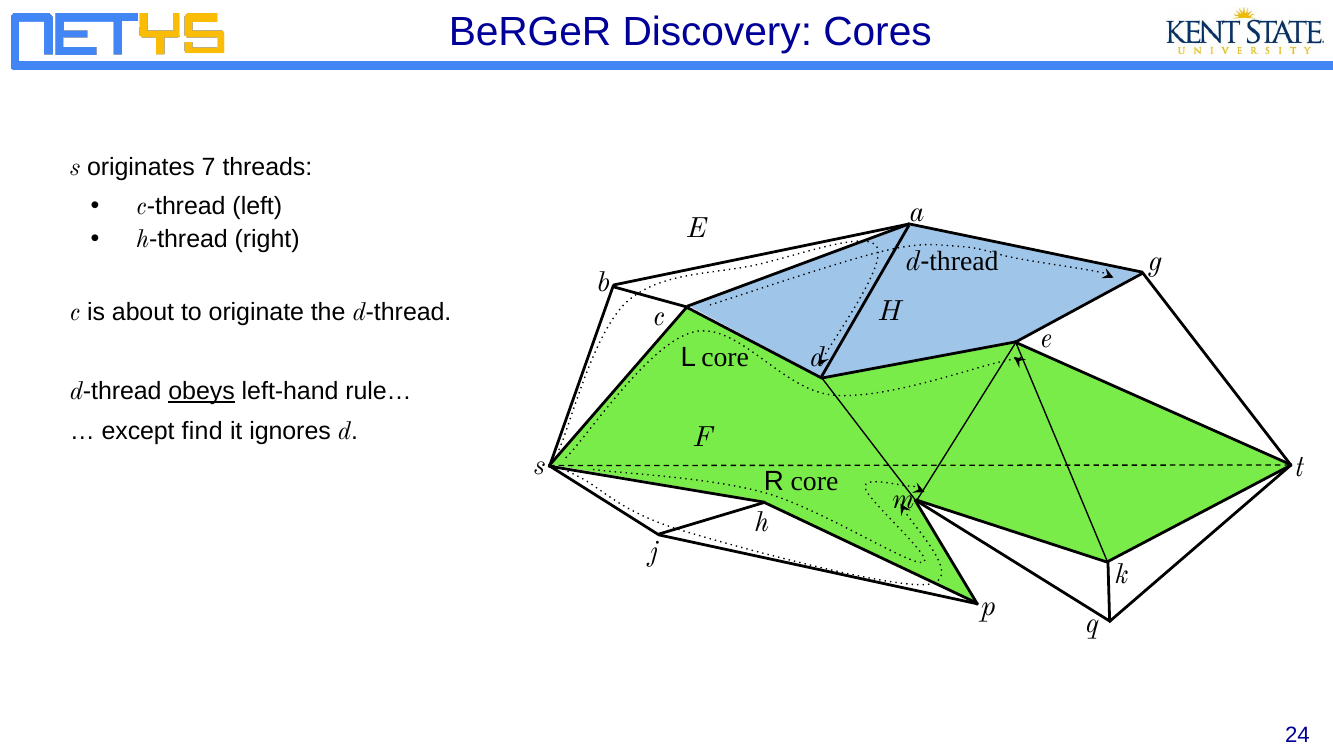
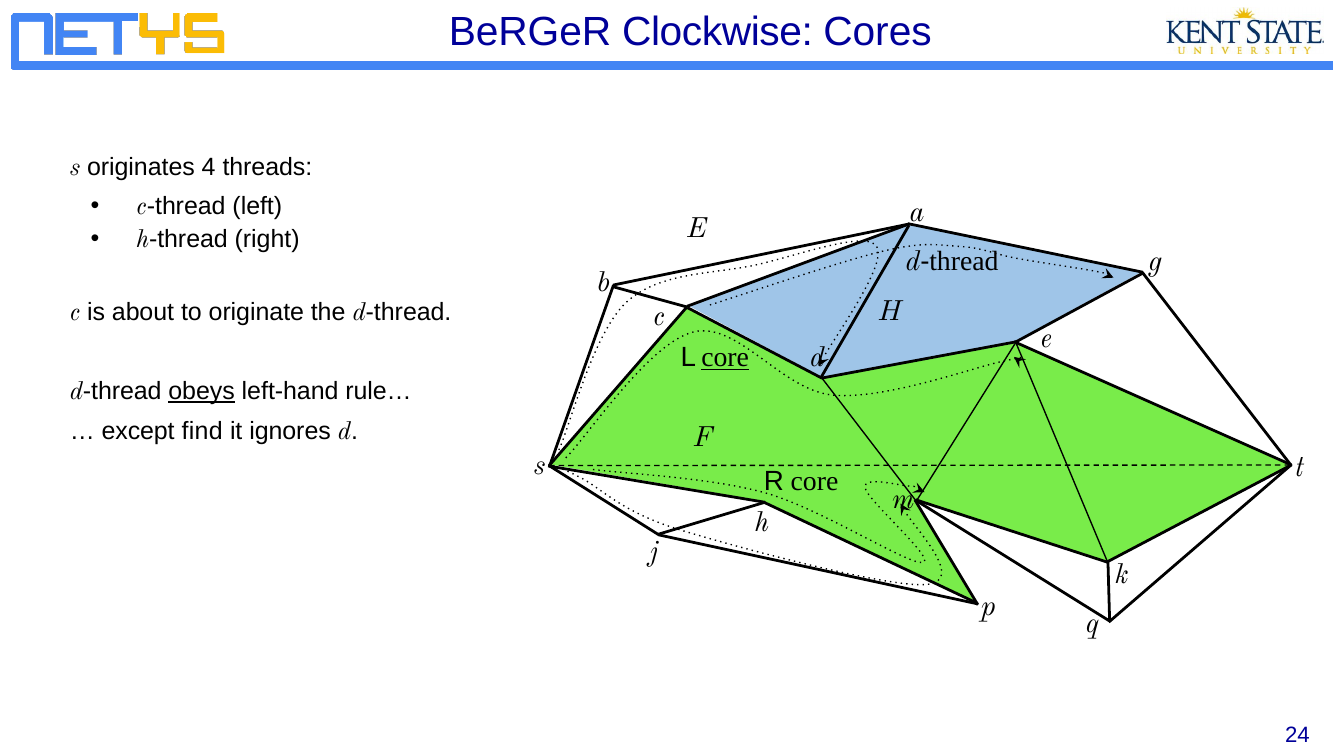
Discovery: Discovery -> Clockwise (717, 32)
7: 7 -> 4 (209, 167)
core underline: none -> present (725, 358)
